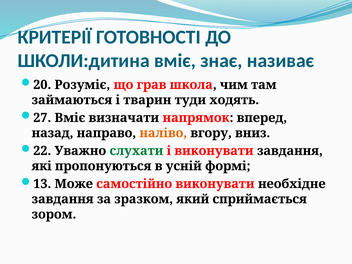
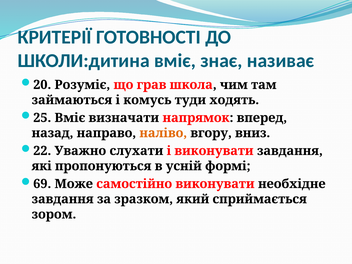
тварин: тварин -> комусь (147, 100)
27: 27 -> 25 (42, 118)
слухати colour: green -> black (136, 151)
13: 13 -> 69 (42, 184)
